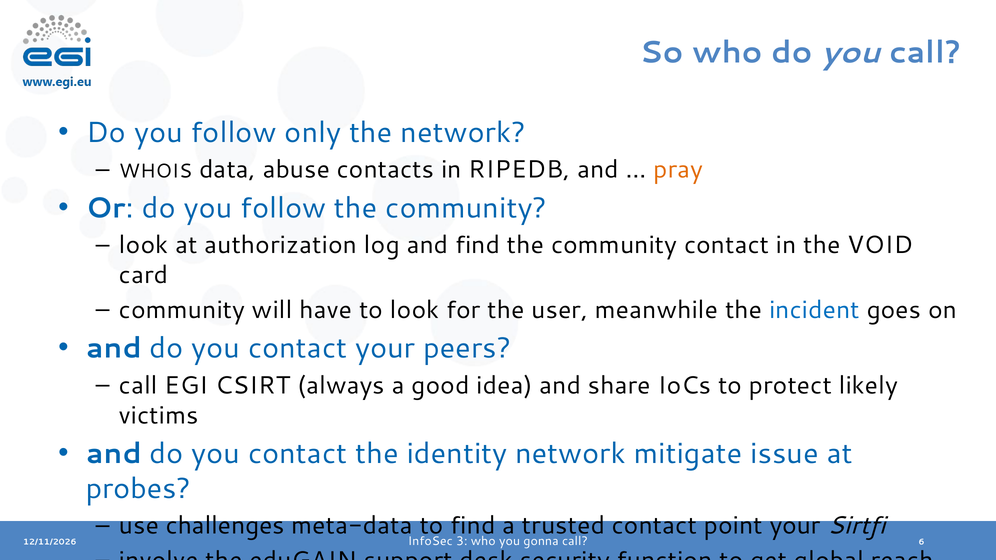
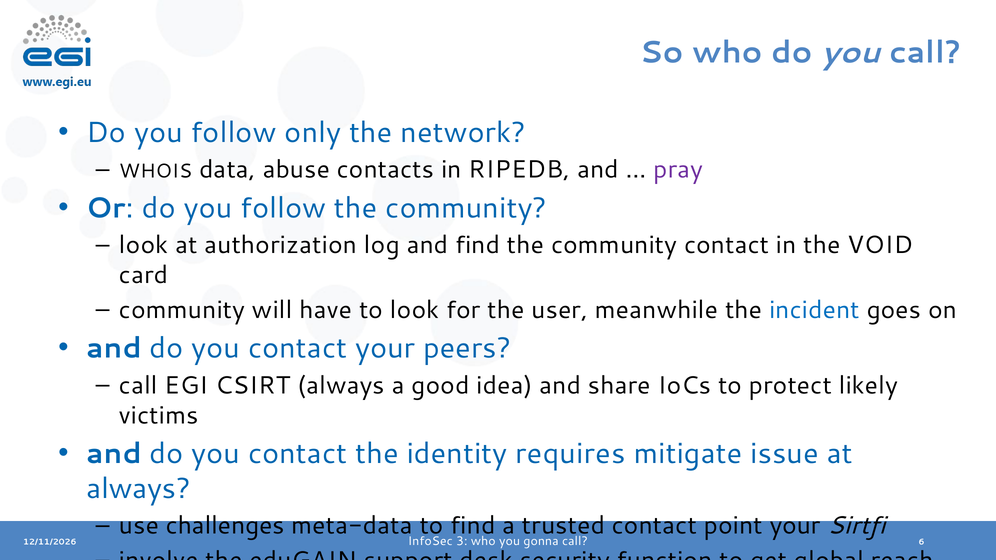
pray colour: orange -> purple (678, 170)
identity network: network -> requires (570, 454)
probes: probes -> always (139, 489)
